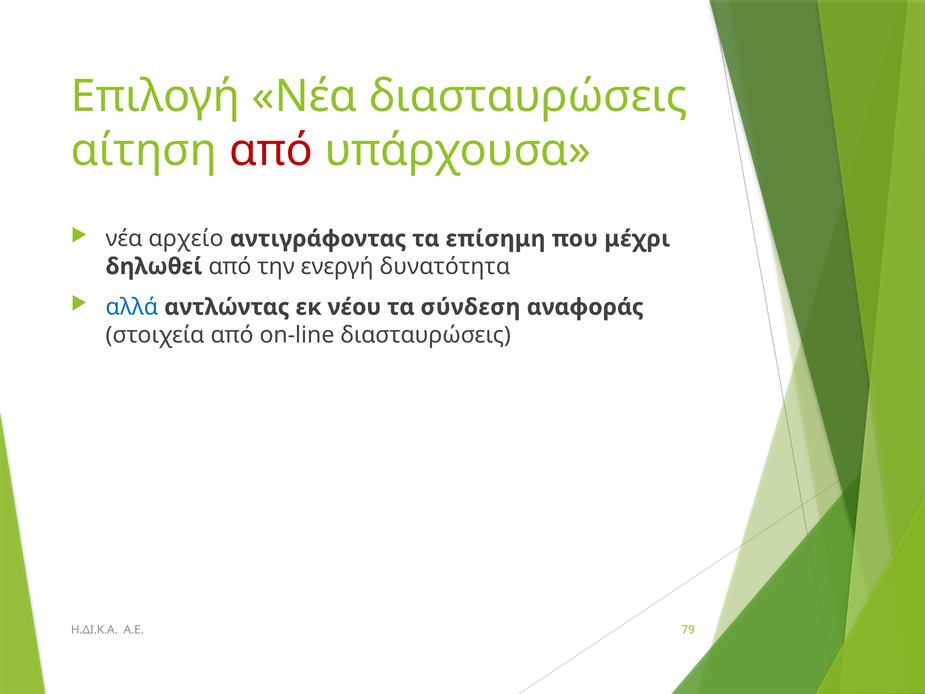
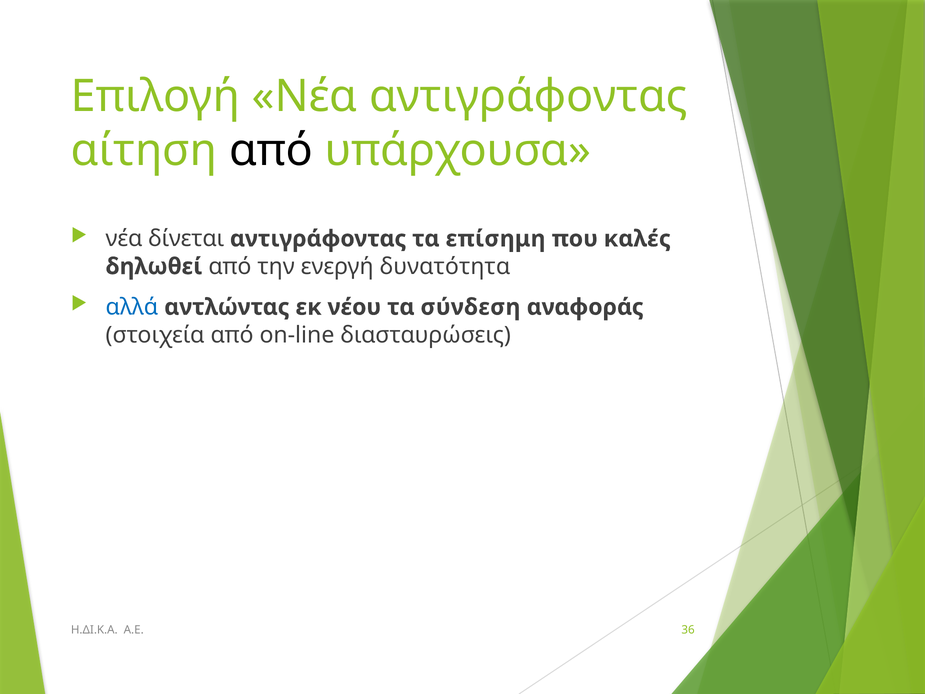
Νέα διασταυρώσεις: διασταυρώσεις -> αντιγράφοντας (528, 96)
από colour: red -> black (271, 150)
αρχείο: αρχείο -> δίνεται (186, 239)
μέχρι: μέχρι -> καλές (637, 239)
79: 79 -> 36 (688, 629)
